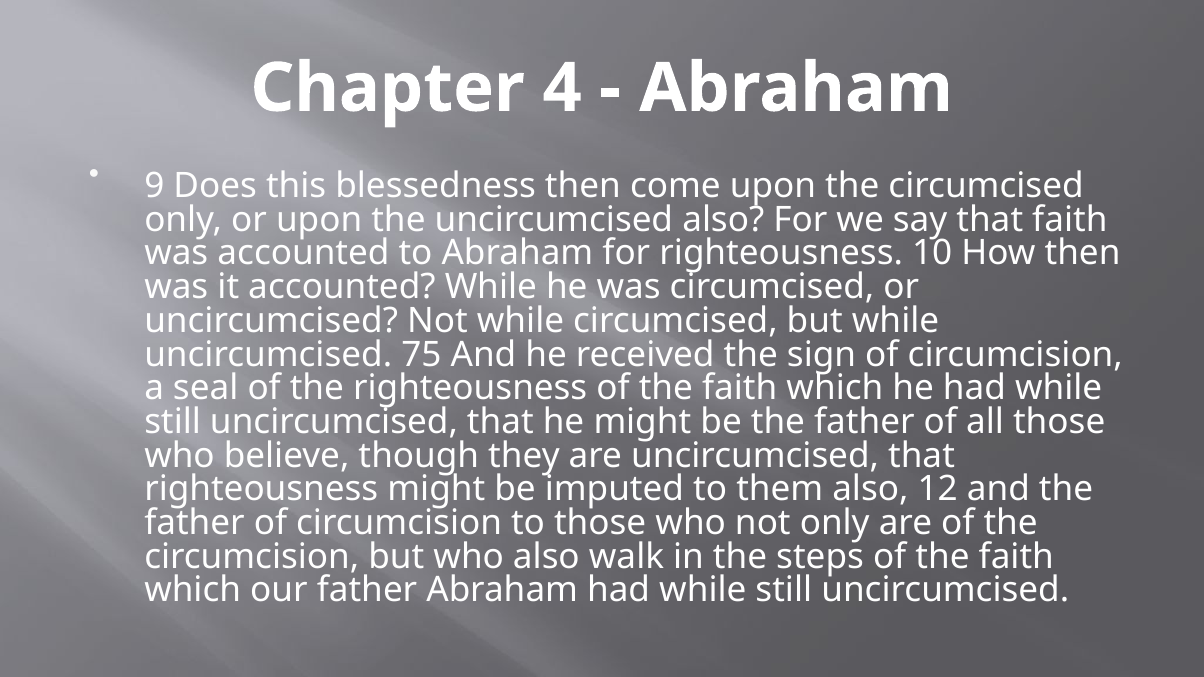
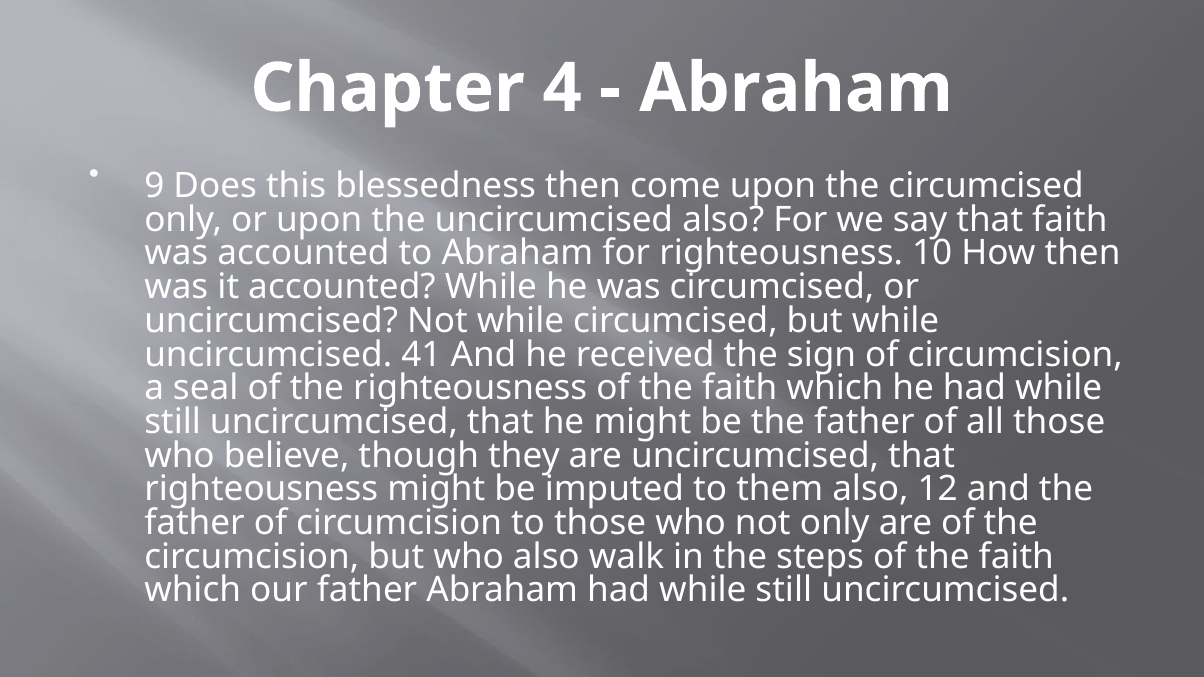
75: 75 -> 41 (421, 355)
